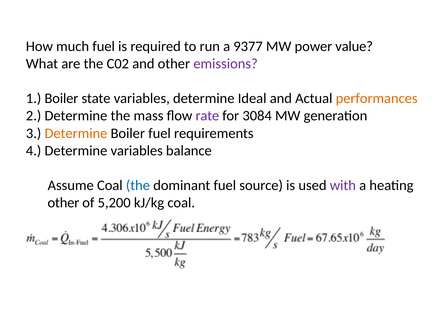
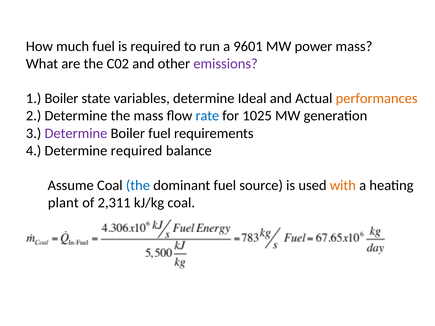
9377: 9377 -> 9601 (248, 46)
power value: value -> mass (354, 46)
rate colour: purple -> blue (207, 116)
3084: 3084 -> 1025 (257, 116)
Determine colour: orange -> purple (76, 133)
Determine variables: variables -> required (137, 151)
with colour: purple -> orange (343, 186)
other: other -> plant (63, 203)
5,200: 5,200 -> 2,311 (114, 203)
